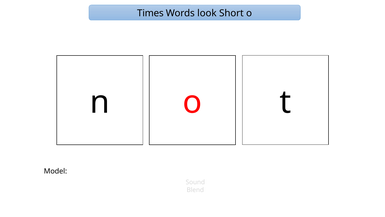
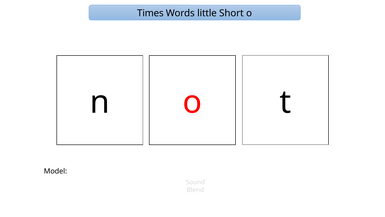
look: look -> little (207, 13)
